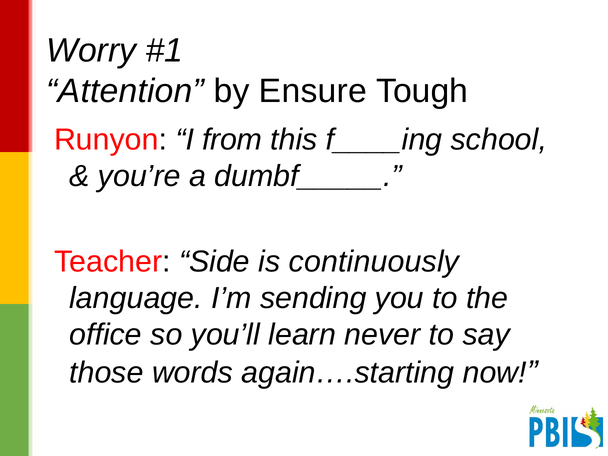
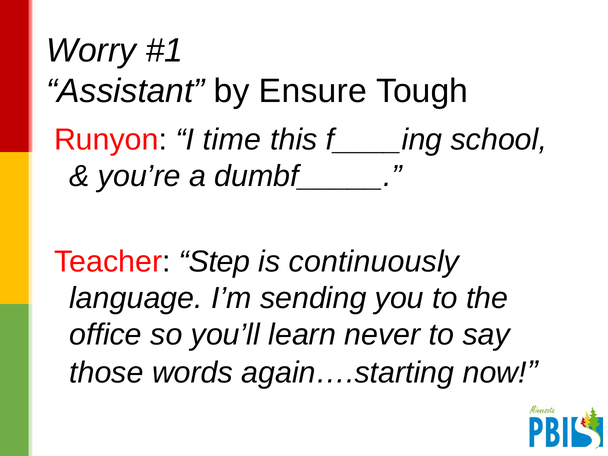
Attention: Attention -> Assistant (125, 91)
from: from -> time (232, 140)
Side: Side -> Step (215, 262)
